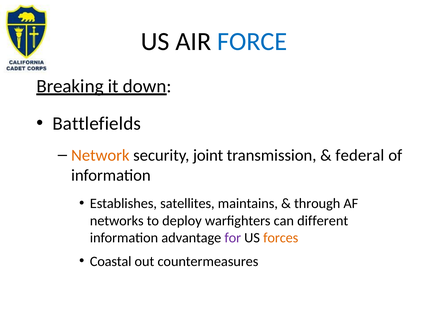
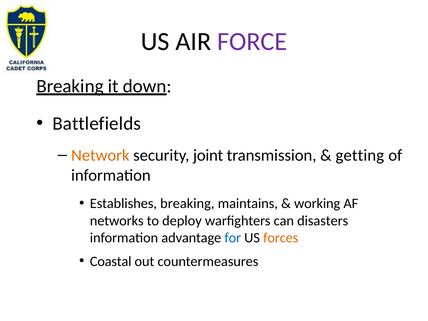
FORCE colour: blue -> purple (252, 41)
federal: federal -> getting (360, 155)
Establishes satellites: satellites -> breaking (187, 204)
through: through -> working (317, 204)
different: different -> disasters (323, 221)
for colour: purple -> blue (233, 238)
